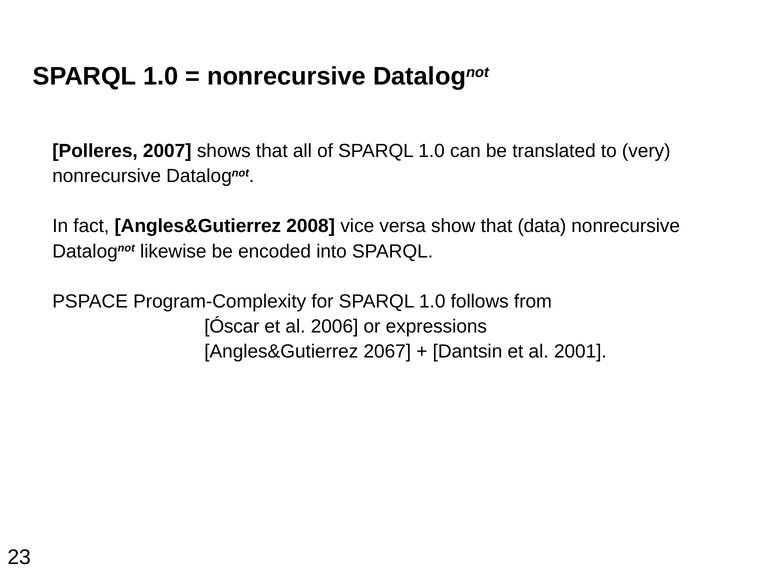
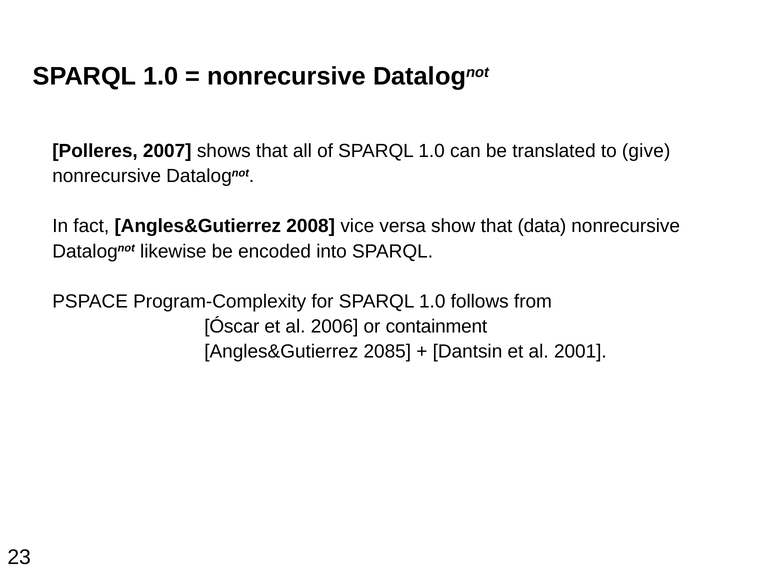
very: very -> give (646, 151)
expressions: expressions -> containment (436, 326)
2067: 2067 -> 2085 (387, 352)
